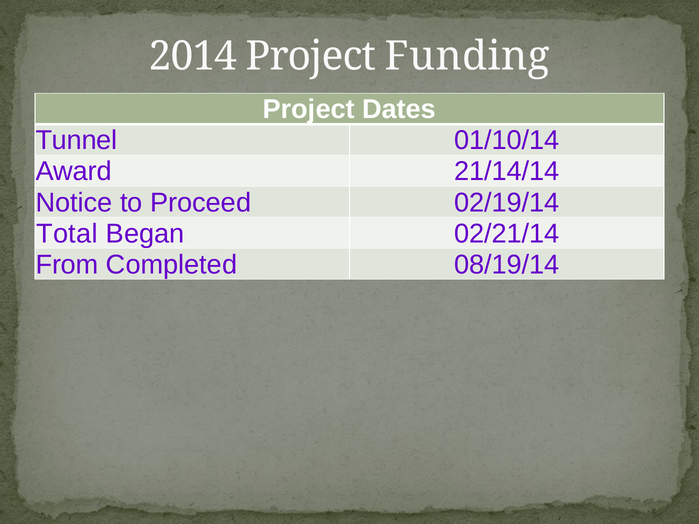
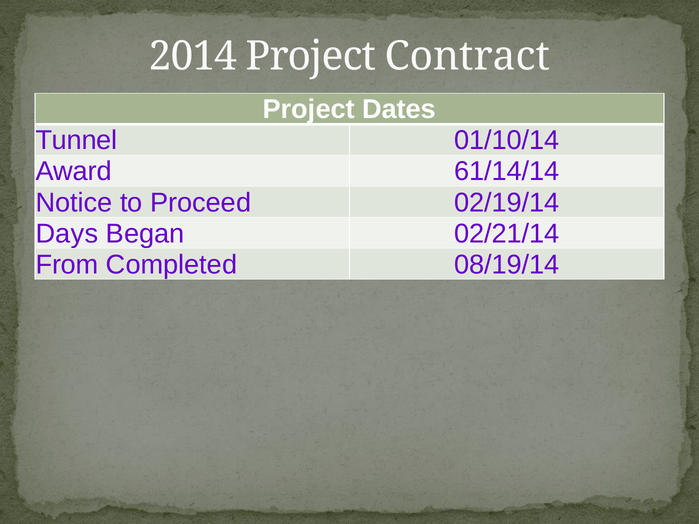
Funding: Funding -> Contract (467, 56)
21/14/14: 21/14/14 -> 61/14/14 (507, 172)
Total: Total -> Days (67, 234)
